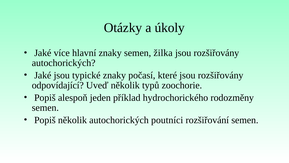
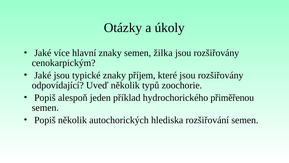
autochorických: autochorických -> cenokarpickým (64, 63)
počasí: počasí -> příjem (142, 75)
rodozměny: rodozměny -> přiměřenou (232, 97)
poutníci: poutníci -> hlediska (167, 120)
